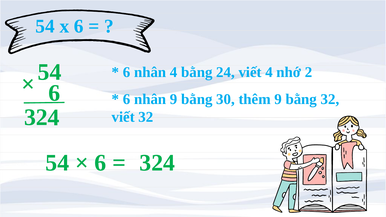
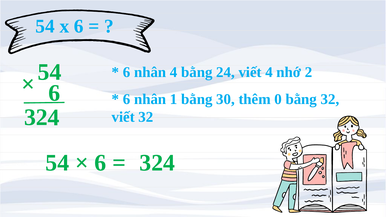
nhân 9: 9 -> 1 (174, 99)
thêm 9: 9 -> 0 (278, 99)
